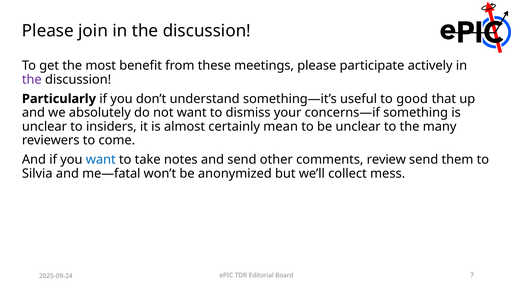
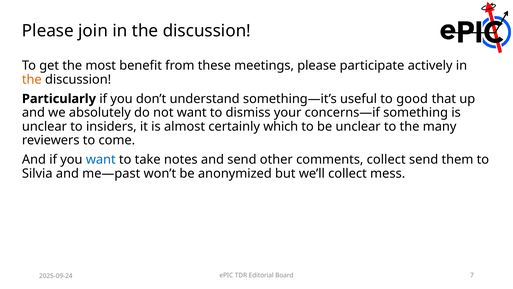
the colour: purple -> orange (32, 79)
mean: mean -> which (281, 126)
comments review: review -> collect (386, 159)
me—fatal: me—fatal -> me—past (111, 173)
